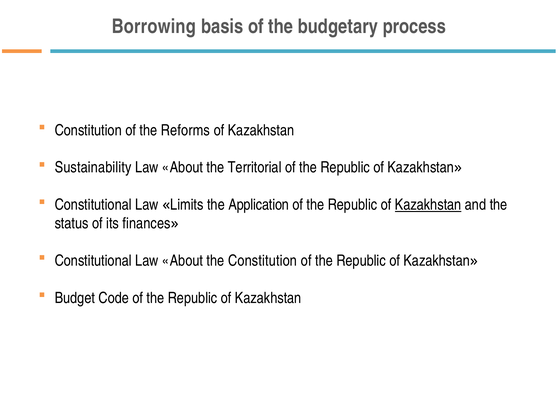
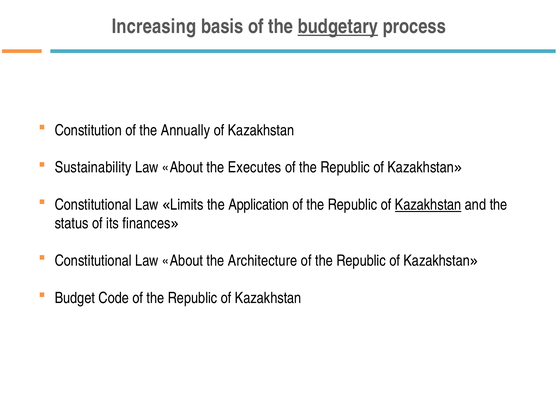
Borrowing: Borrowing -> Increasing (154, 27)
budgetary underline: none -> present (338, 27)
Reforms: Reforms -> Annually (185, 130)
Territorial: Territorial -> Executes (255, 167)
the Constitution: Constitution -> Architecture (263, 260)
